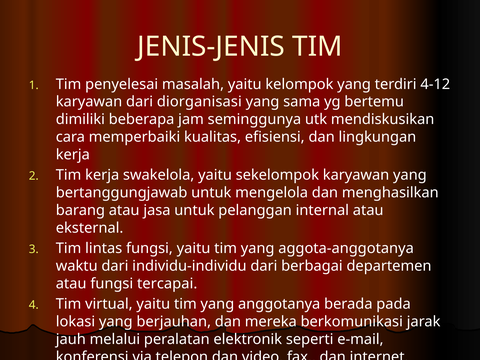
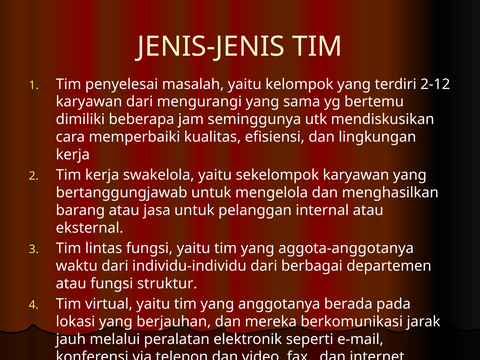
4-12: 4-12 -> 2-12 (435, 84)
diorganisasi: diorganisasi -> mengurangi (199, 102)
tercapai: tercapai -> struktur (167, 284)
